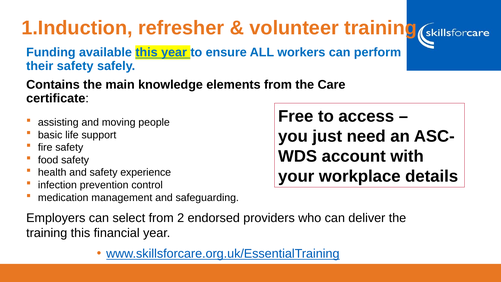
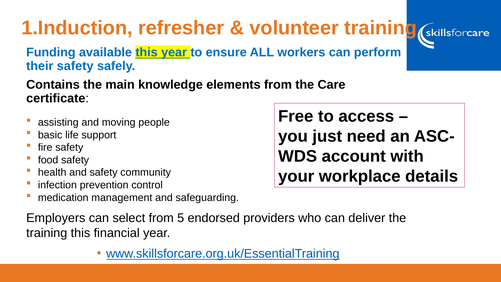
experience: experience -> community (146, 172)
2: 2 -> 5 (181, 218)
